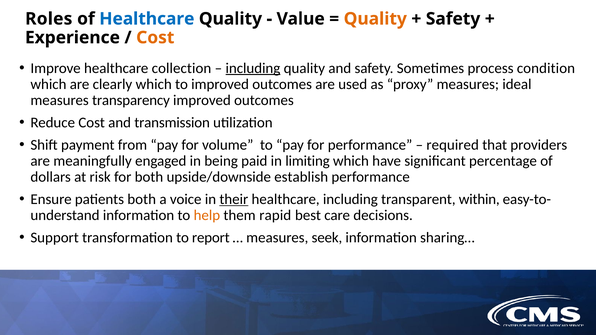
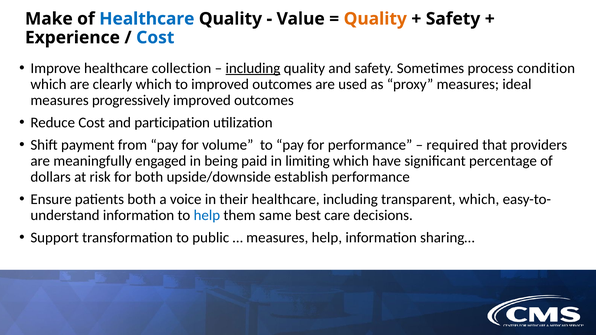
Roles: Roles -> Make (49, 19)
Cost colour: orange -> blue (155, 38)
transparency: transparency -> progressively (131, 100)
transmission: transmission -> participation (172, 123)
their underline: present -> none (234, 199)
transparent within: within -> which (479, 199)
help colour: orange -> blue (207, 216)
rapid: rapid -> same (275, 216)
report: report -> public (211, 238)
measures seek: seek -> help (327, 238)
